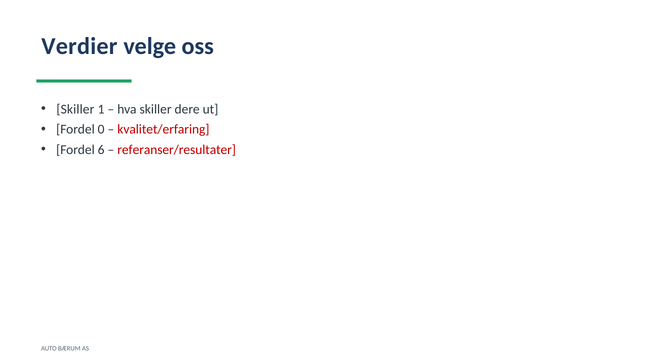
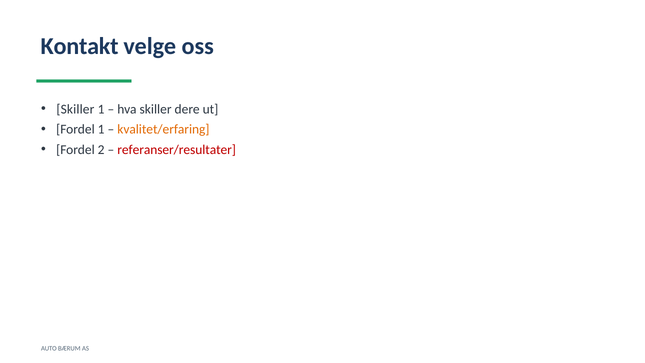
Verdier: Verdier -> Kontakt (80, 46)
Fordel 0: 0 -> 1 (101, 129)
kvalitet/erfaring colour: red -> orange (163, 129)
6: 6 -> 2 (101, 150)
